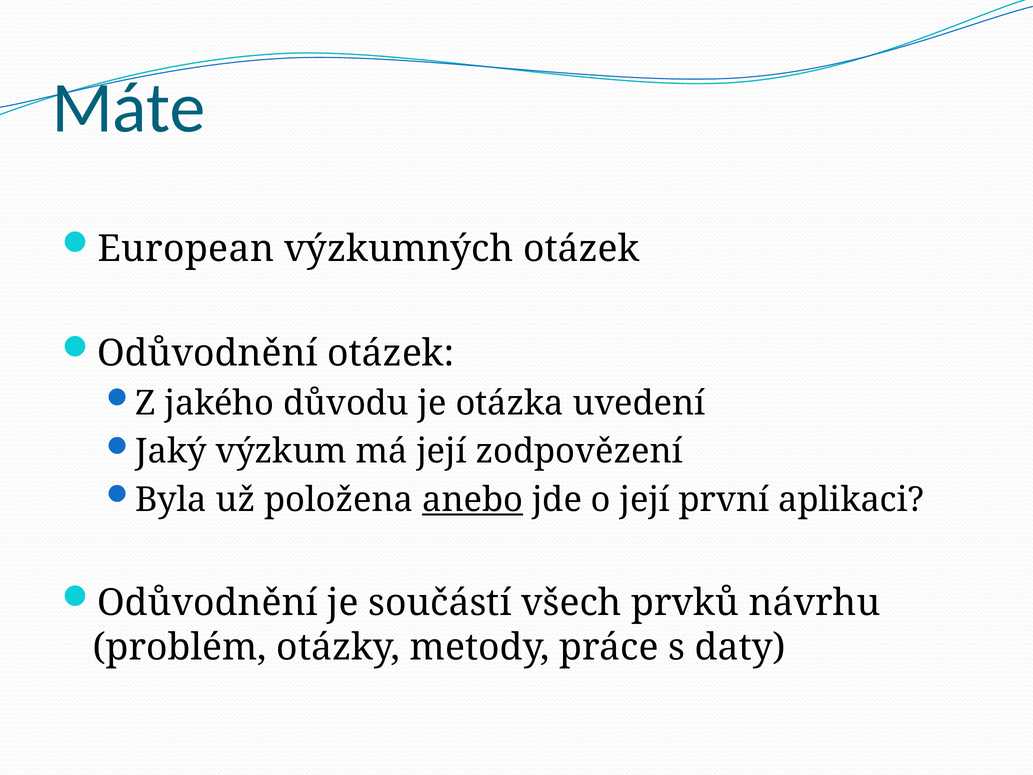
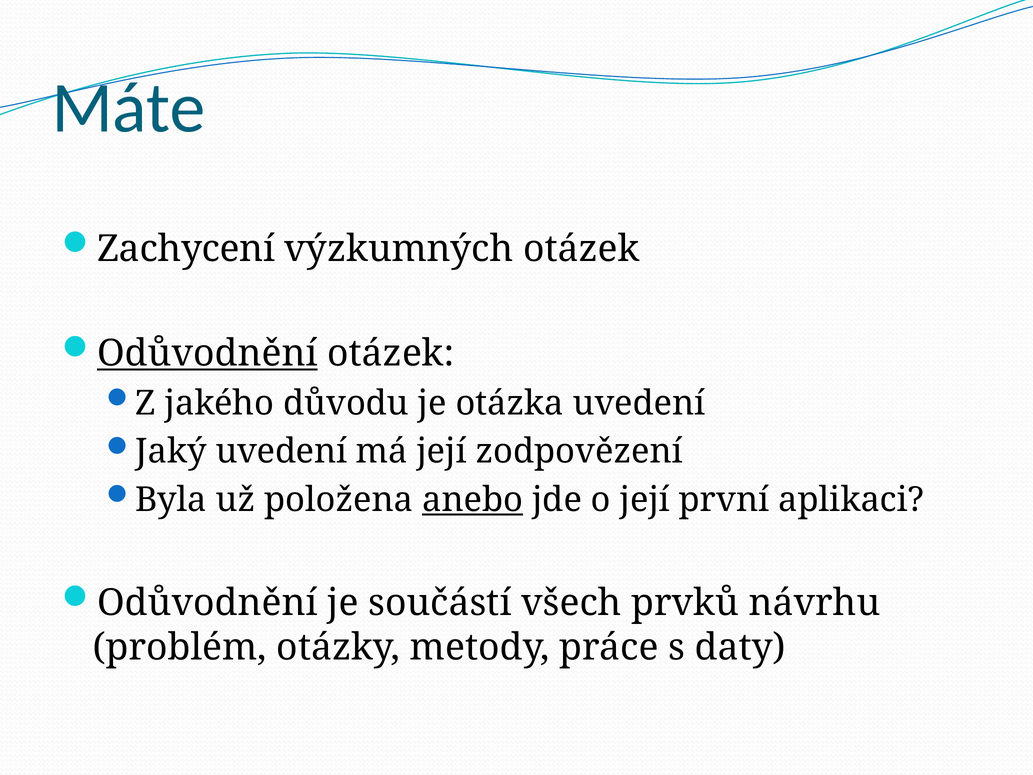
European: European -> Zachycení (186, 249)
Odůvodnění underline: none -> present (207, 353)
Jaký výzkum: výzkum -> uvedení (281, 451)
